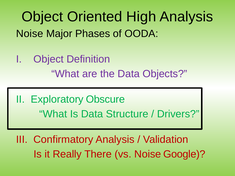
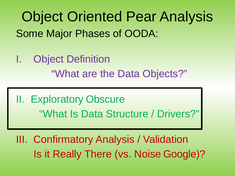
High: High -> Pear (141, 17)
Noise: Noise -> Some (30, 34)
